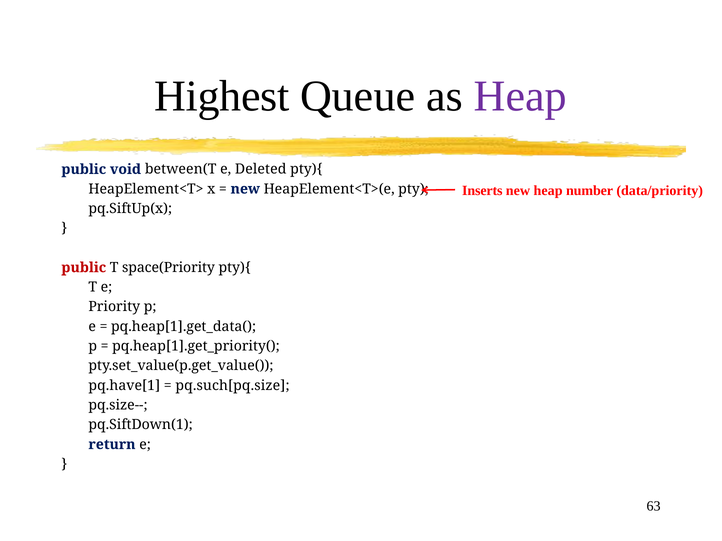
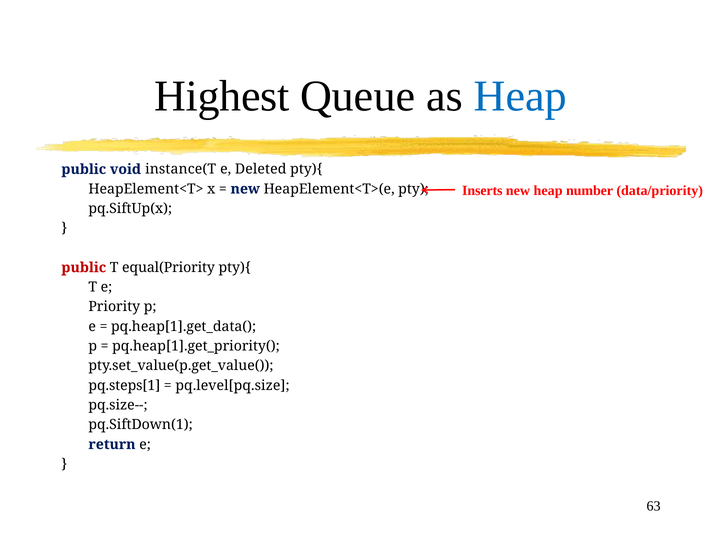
Heap colour: purple -> blue (520, 96)
between(T: between(T -> instance(T (181, 169)
space(Priority: space(Priority -> equal(Priority (169, 268)
pq.have[1: pq.have[1 -> pq.steps[1 (124, 386)
pq.such[pq.size: pq.such[pq.size -> pq.level[pq.size (233, 386)
